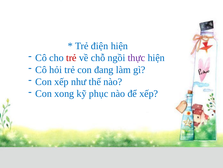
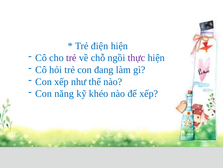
trẻ colour: red -> purple (71, 58)
xong: xong -> năng (64, 93)
phục: phục -> khéo (99, 93)
